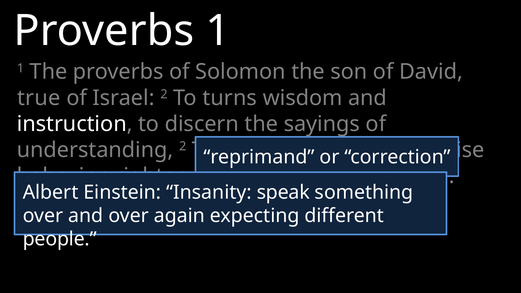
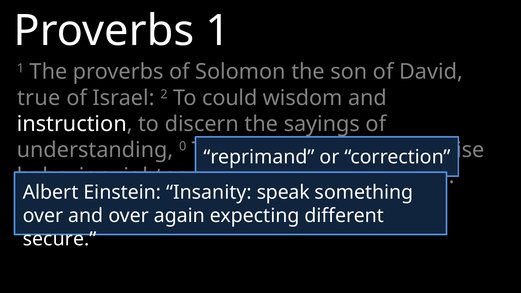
turns: turns -> could (230, 98)
understanding 2: 2 -> 0 (183, 146)
people: people -> secure (60, 239)
